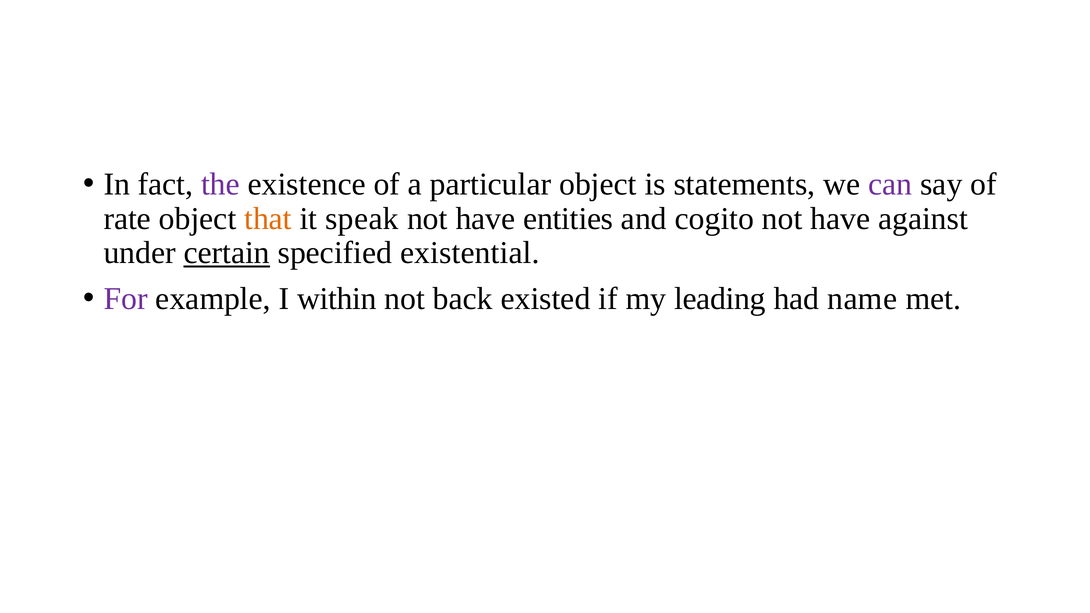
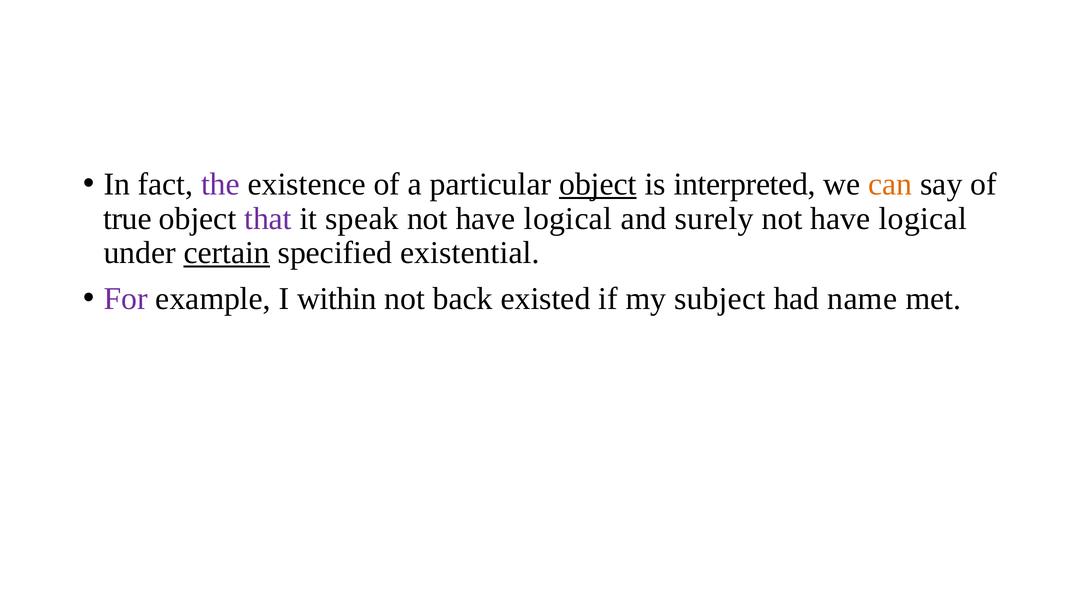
object underline: none -> present (598, 184)
statements: statements -> interpreted (745, 184)
can colour: purple -> orange (890, 184)
rate: rate -> true (127, 219)
that colour: orange -> purple (268, 219)
entities: entities -> logical (568, 219)
cogito: cogito -> surely (714, 219)
against: against -> logical (923, 219)
leading: leading -> subject (720, 299)
